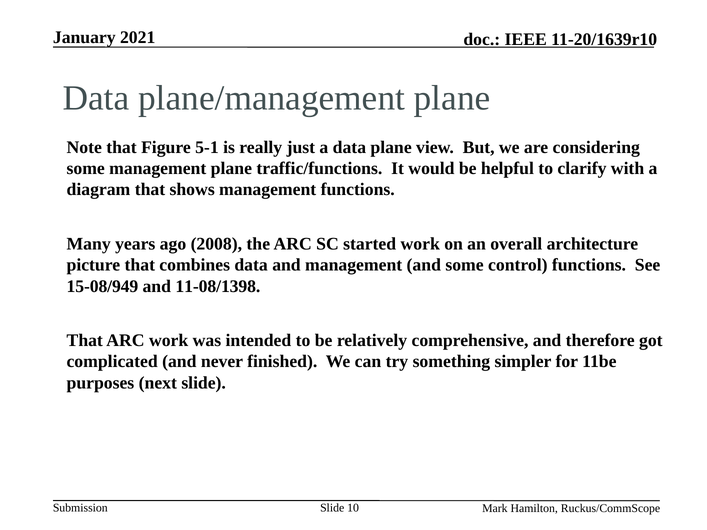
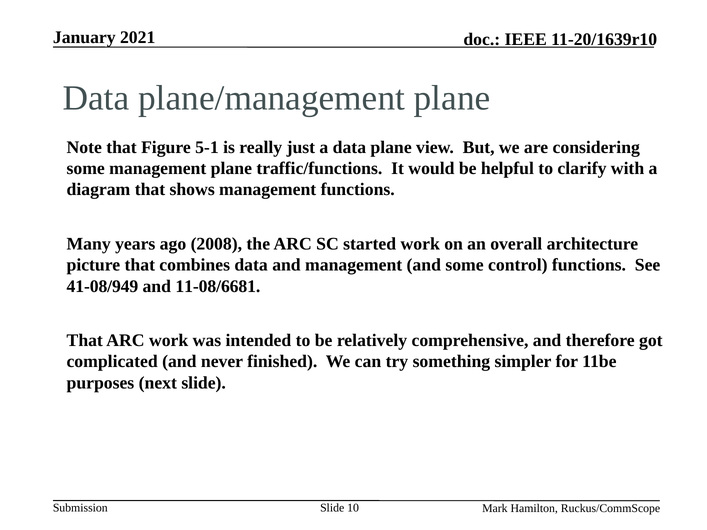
15-08/949: 15-08/949 -> 41-08/949 (102, 286)
11-08/1398: 11-08/1398 -> 11-08/6681 (218, 286)
